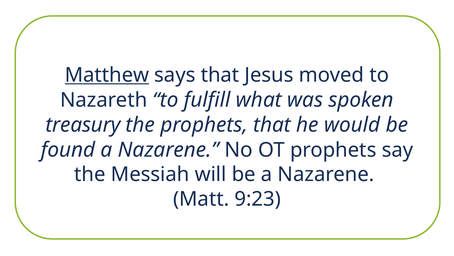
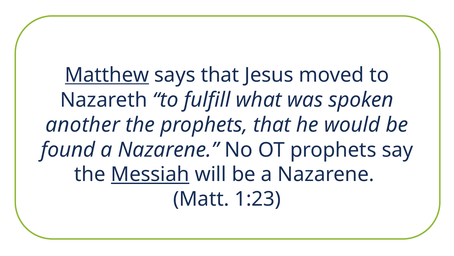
treasury: treasury -> another (83, 125)
Messiah underline: none -> present (150, 174)
9:23: 9:23 -> 1:23 (258, 199)
